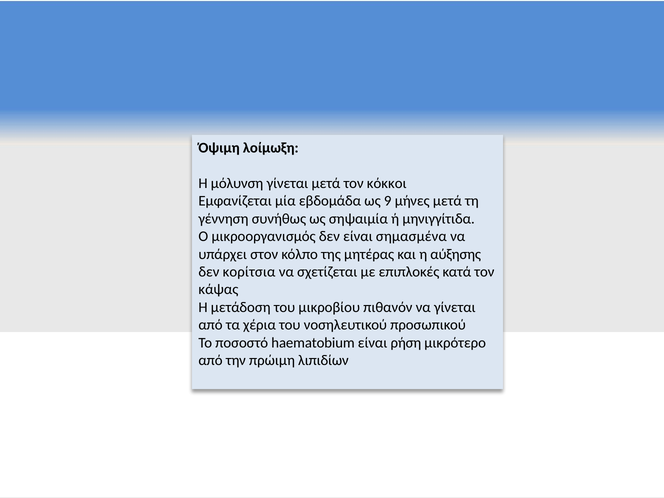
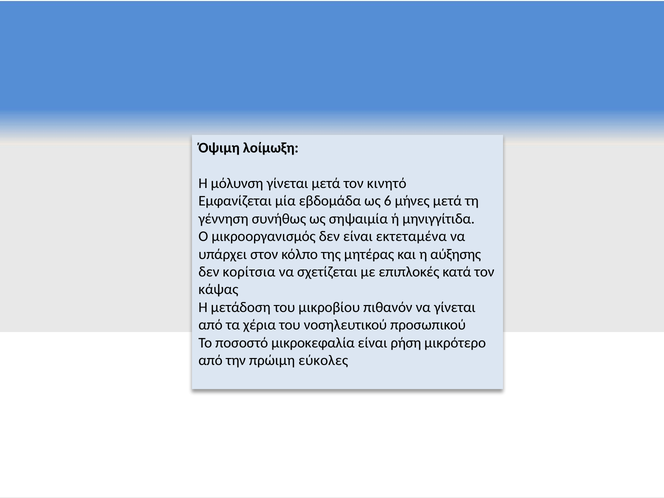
κόκκοι: κόκκοι -> κινητό (387, 183)
9: 9 -> 6 (388, 201)
σημασμένα: σημασμένα -> εκτεταμένα (411, 236)
haematobium: haematobium -> μικροκεφαλία (313, 343)
λιπιδίων: λιπιδίων -> εύκολες (323, 360)
